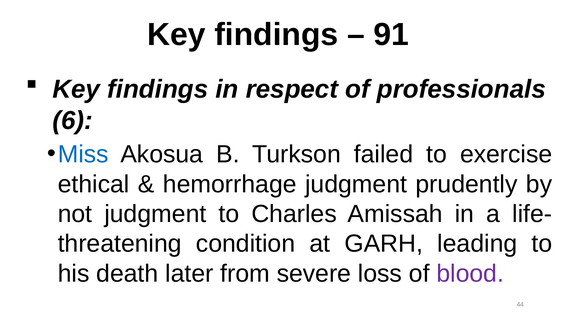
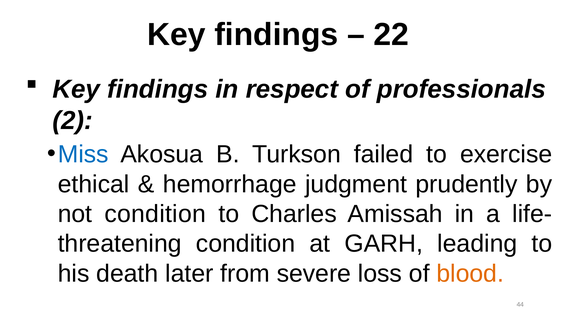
91: 91 -> 22 (391, 35)
6: 6 -> 2 (73, 120)
not judgment: judgment -> condition (155, 214)
blood colour: purple -> orange (470, 273)
